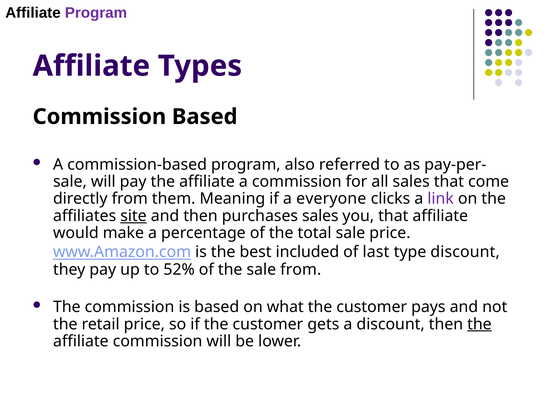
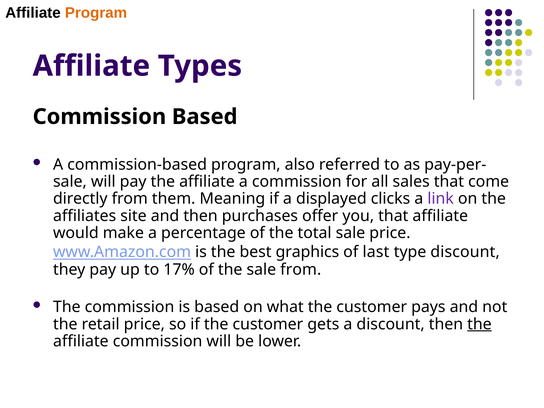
Program colour: purple -> orange (96, 13)
everyone: everyone -> displayed (331, 199)
site underline: present -> none (133, 216)
purchases sales: sales -> offer (320, 216)
included: included -> graphics (307, 252)
52%: 52% -> 17% (179, 270)
